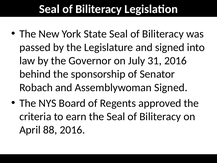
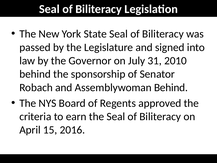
31 2016: 2016 -> 2010 (175, 61)
Assemblywoman Signed: Signed -> Behind (171, 87)
88: 88 -> 15 (50, 130)
